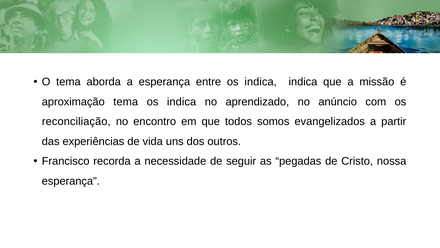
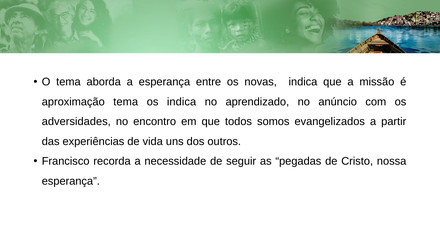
entre os indica: indica -> novas (261, 82)
reconciliação: reconciliação -> adversidades (76, 121)
